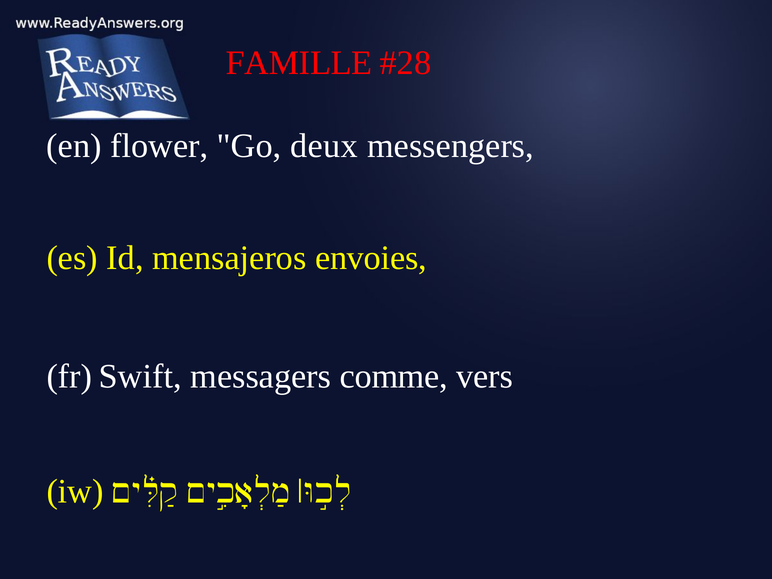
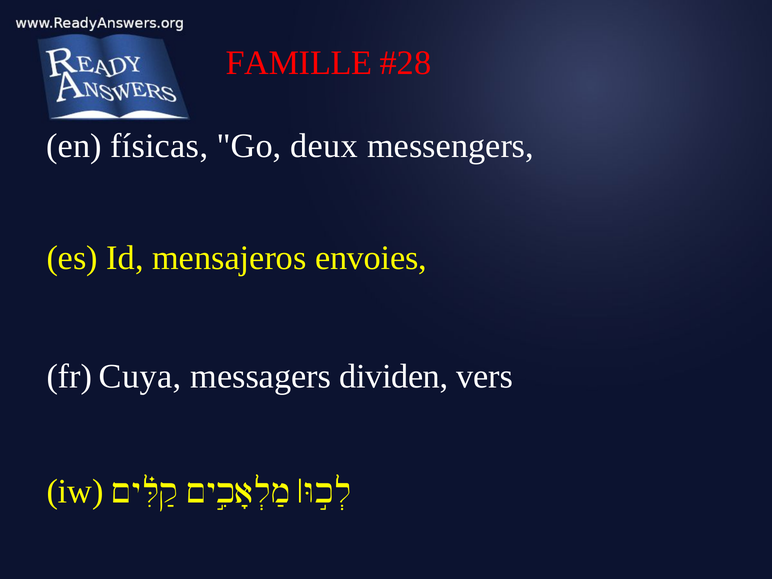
flower: flower -> físicas (159, 146)
Swift: Swift -> Cuya (140, 377)
comme: comme -> dividen (394, 377)
